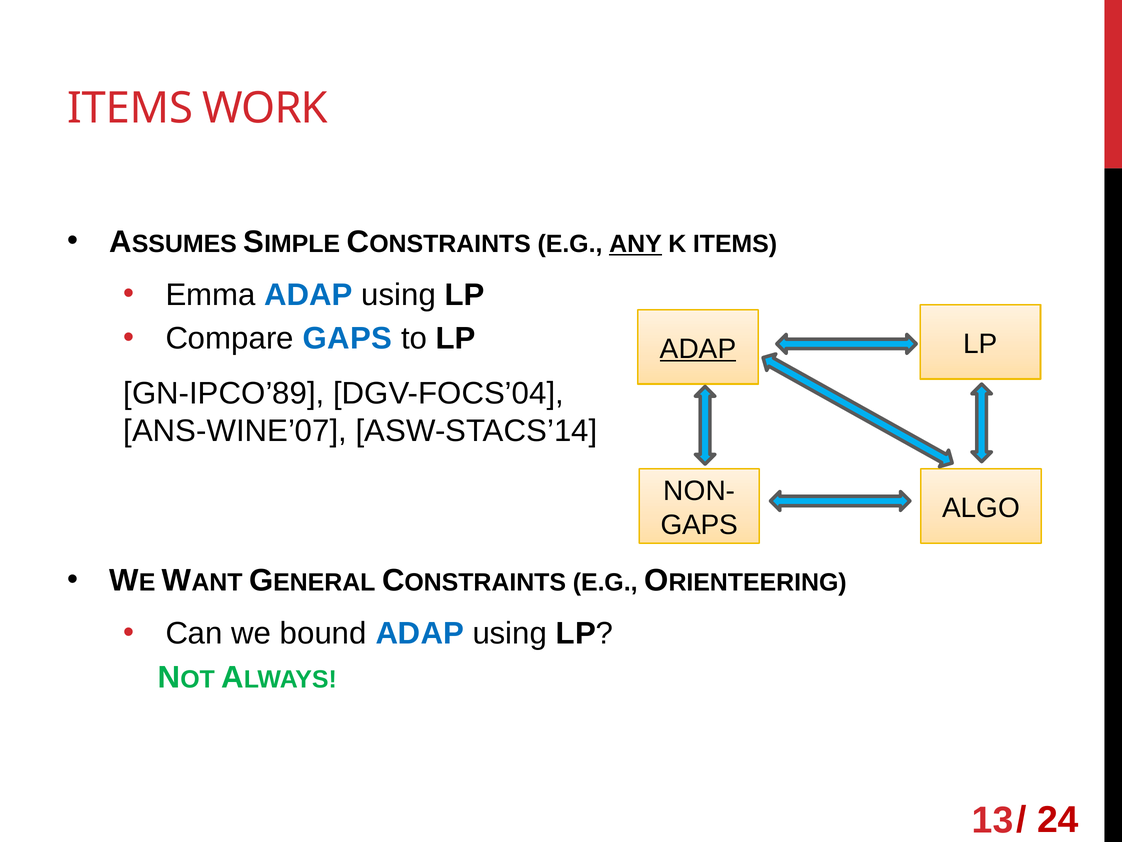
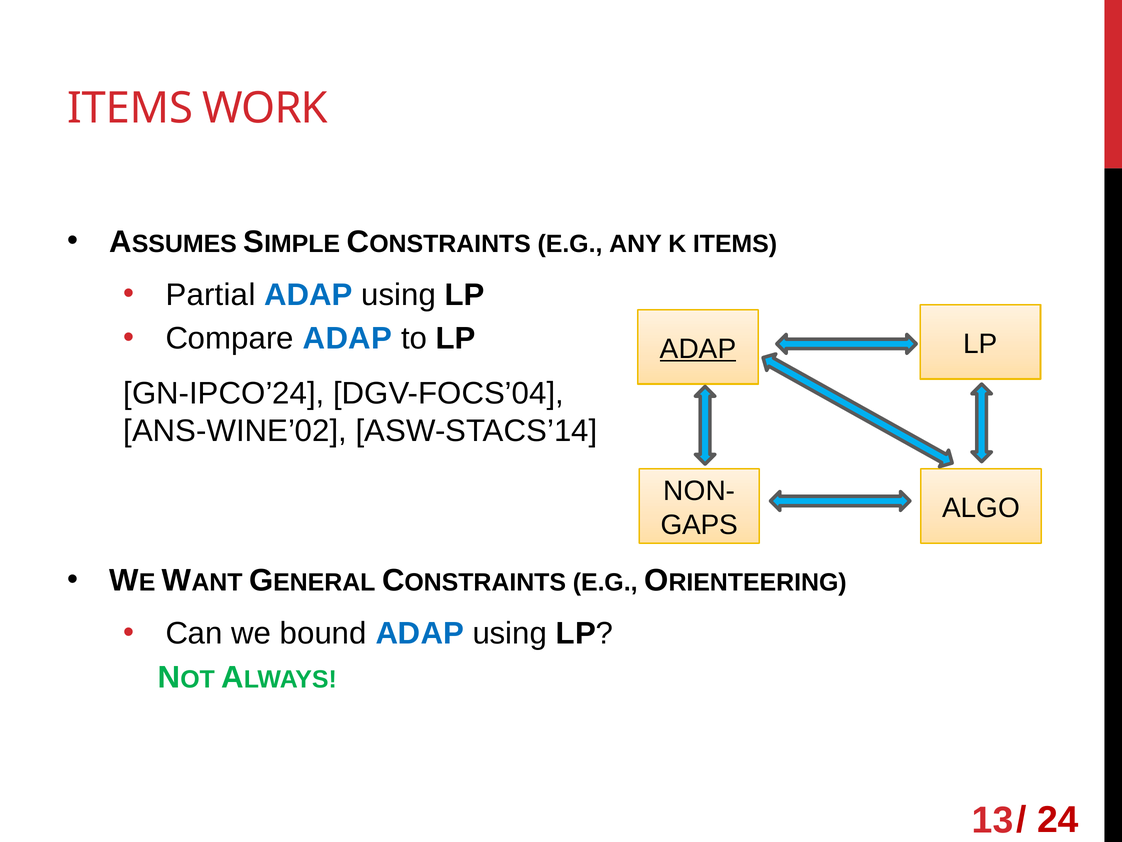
ANY underline: present -> none (636, 244)
Emma: Emma -> Partial (210, 295)
Compare GAPS: GAPS -> ADAP (347, 338)
GN-IPCO’89: GN-IPCO’89 -> GN-IPCO’24 (224, 393)
ANS-WINE’07: ANS-WINE’07 -> ANS-WINE’02 (235, 430)
